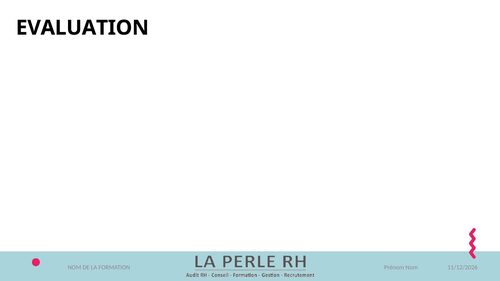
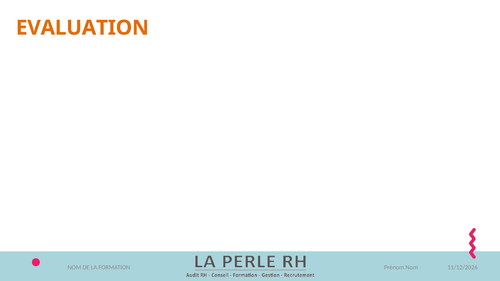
EVALUATION colour: black -> orange (82, 28)
